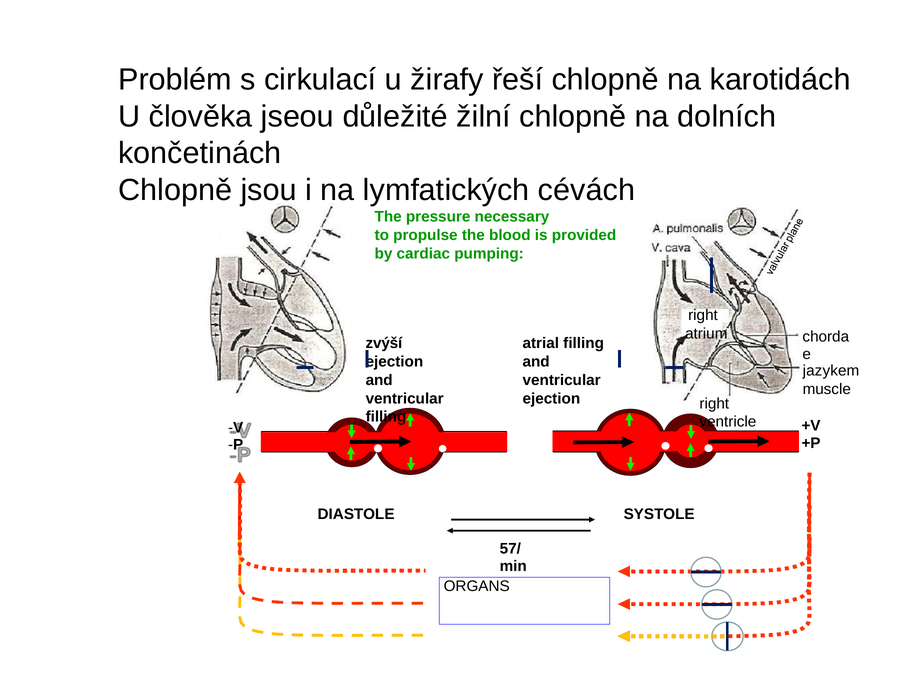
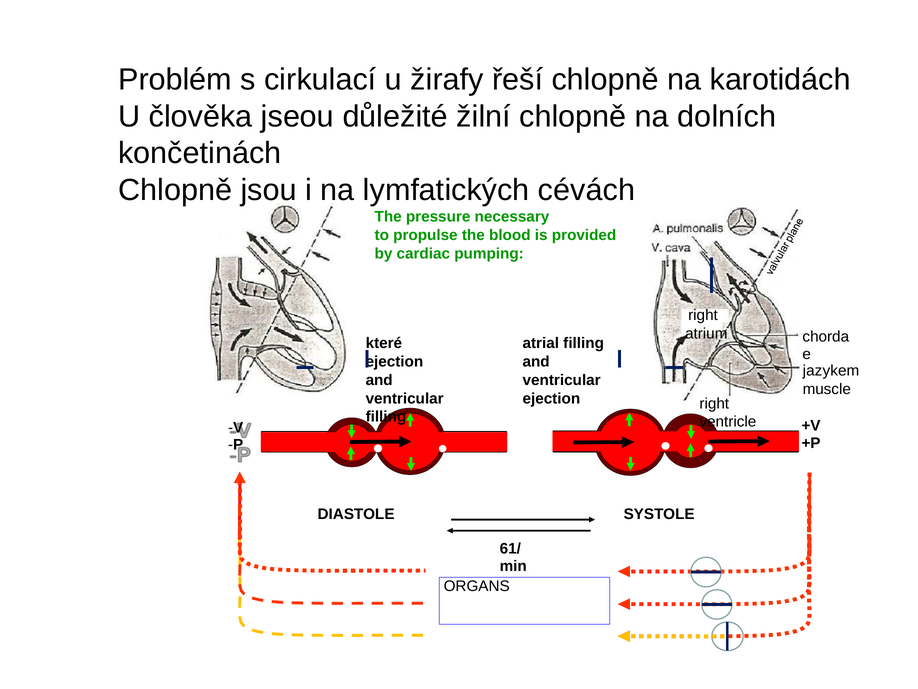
zvýší: zvýší -> které (384, 343)
57/: 57/ -> 61/ (510, 548)
